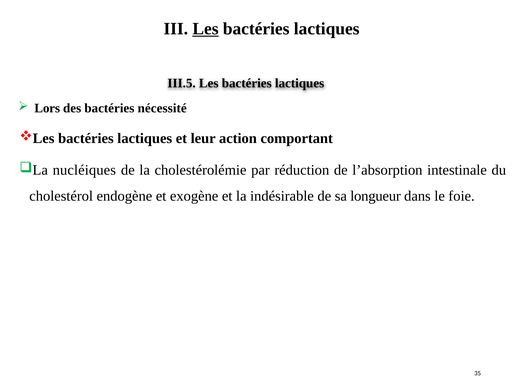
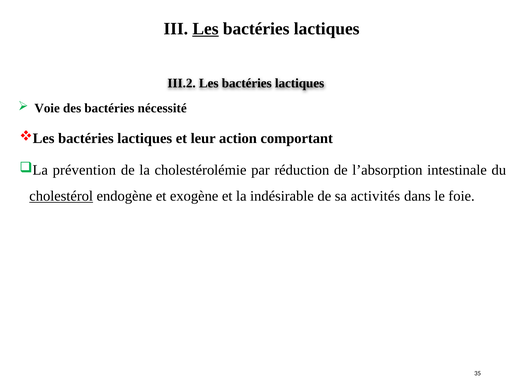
III.5: III.5 -> III.2 (182, 83)
Lors: Lors -> Voie (47, 108)
nucléiques: nucléiques -> prévention (84, 170)
cholestérol underline: none -> present (61, 196)
longueur: longueur -> activités (375, 196)
